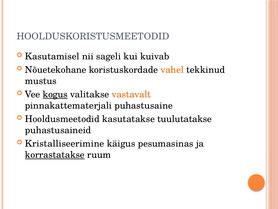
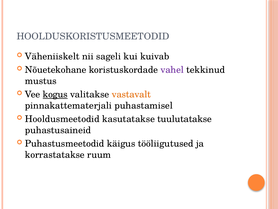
Kasutamisel: Kasutamisel -> Väheniiskelt (52, 56)
vahel colour: orange -> purple (172, 70)
puhastusaine: puhastusaine -> puhastamisel (144, 105)
Kristalliseerimine: Kristalliseerimine -> Puhastusmeetodid (65, 143)
pesumasinas: pesumasinas -> tööliigutused (166, 143)
korrastatakse underline: present -> none (55, 154)
